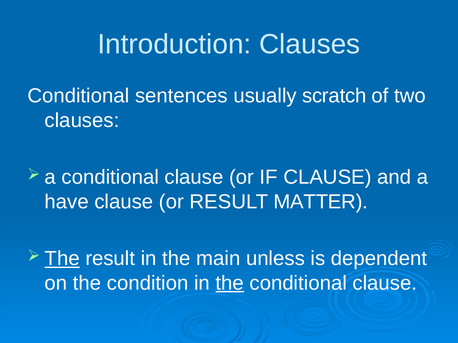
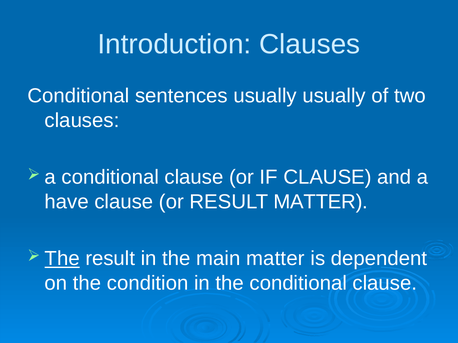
usually scratch: scratch -> usually (334, 96)
main unless: unless -> matter (275, 259)
the underline: present -> none (230, 283)
